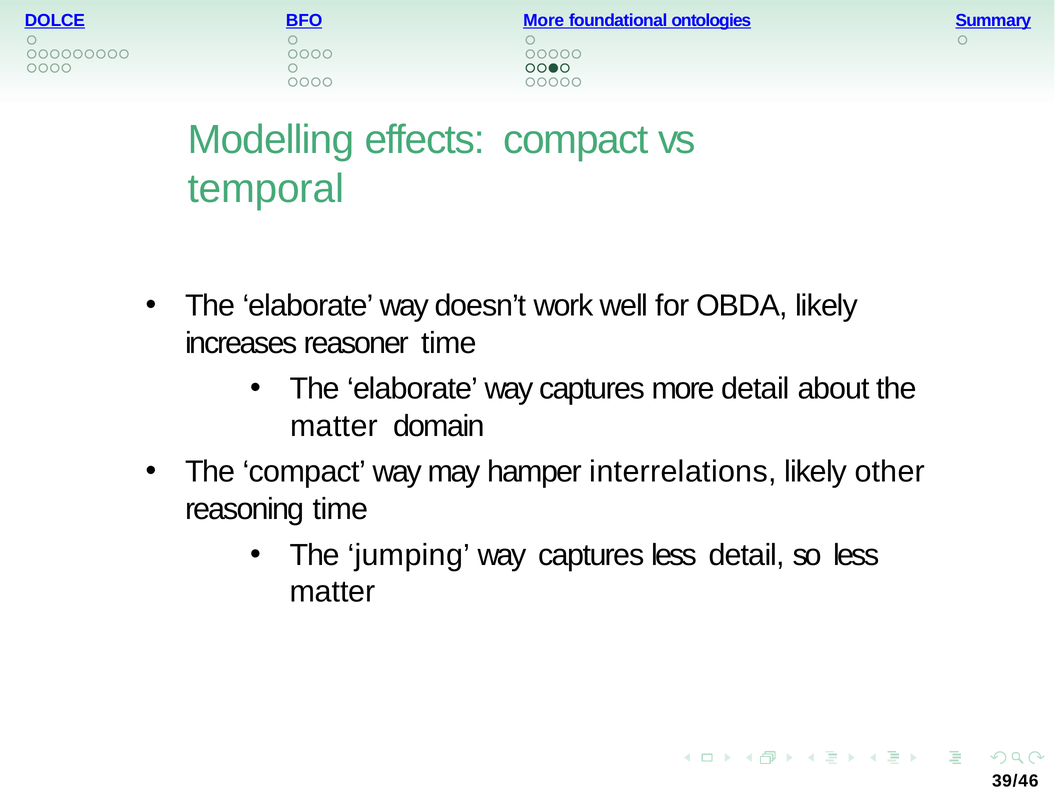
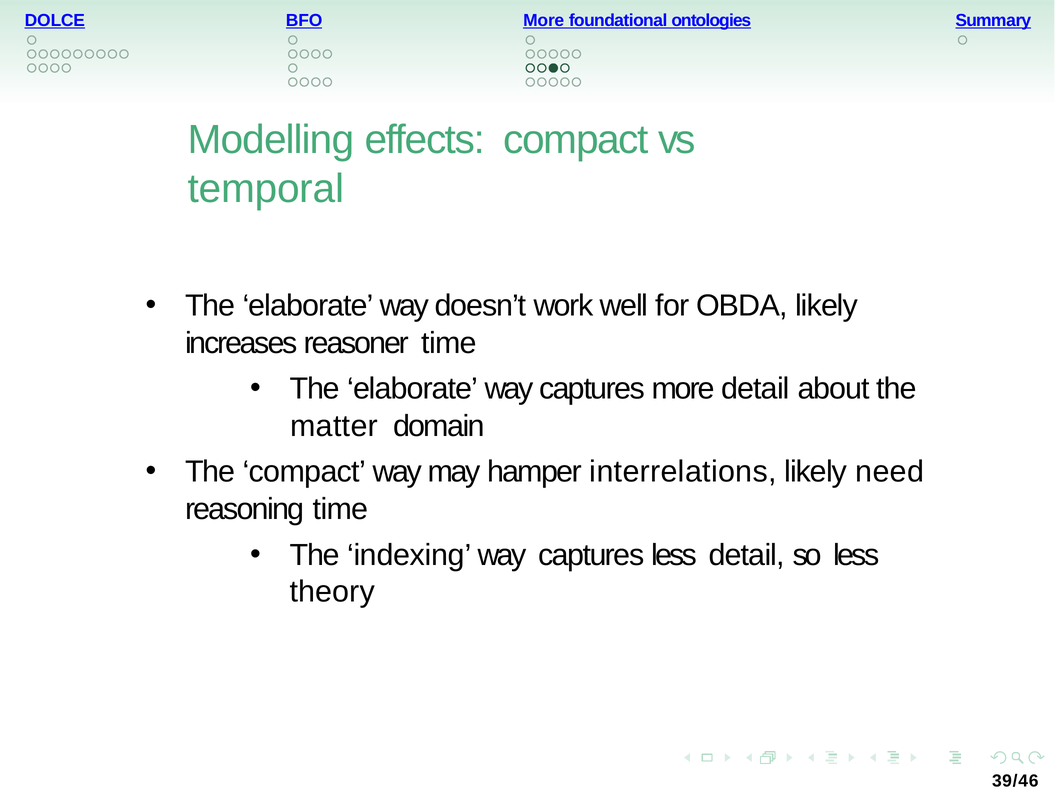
other: other -> need (890, 472)
jumping: jumping -> indexing (409, 555)
matter: matter -> theory (332, 592)
